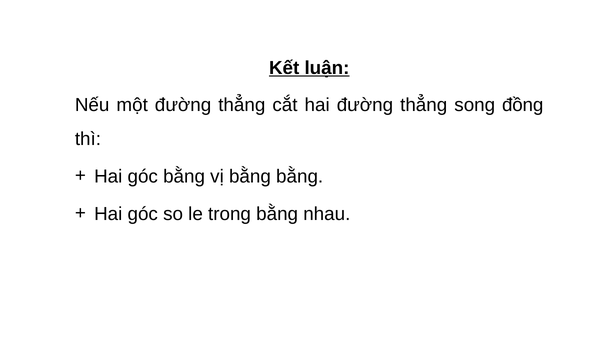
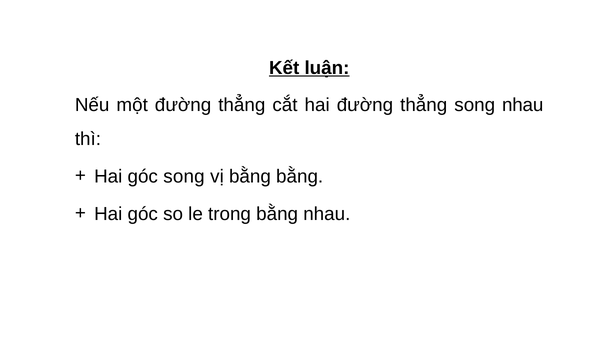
song đồng: đồng -> nhau (523, 105)
góc bằng: bằng -> song (184, 176)
